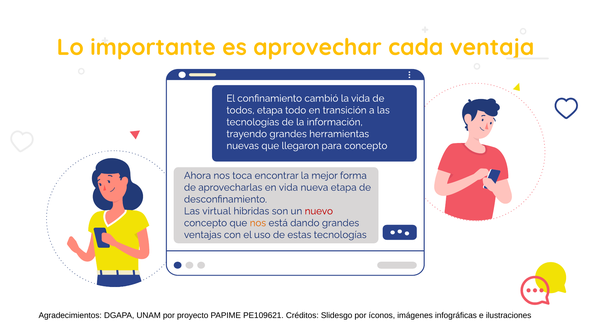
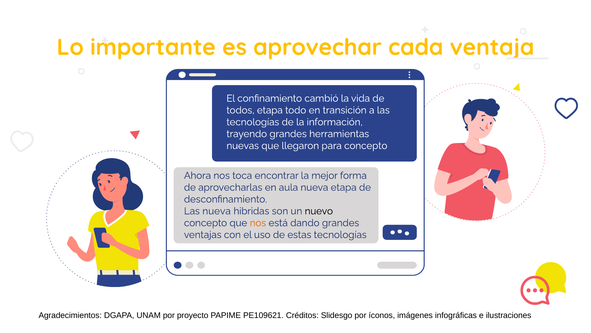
en vida: vida -> aula (288, 187)
Las virtual: virtual -> nueva (217, 211)
nuevo colour: red -> black (319, 211)
